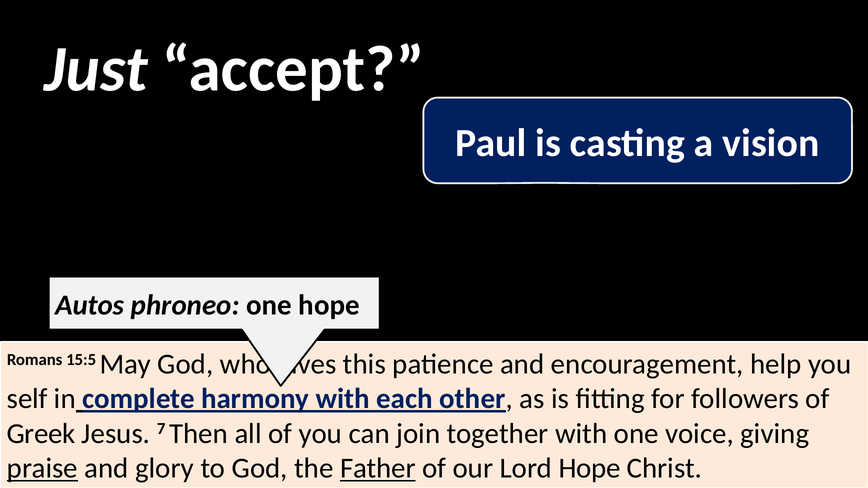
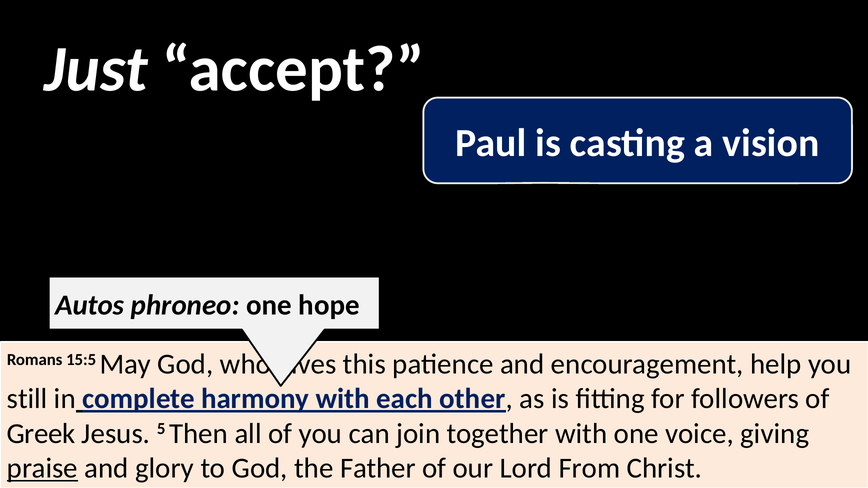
self: self -> still (27, 399)
7: 7 -> 5 (161, 429)
Father underline: present -> none (378, 469)
Lord Hope: Hope -> From (589, 469)
